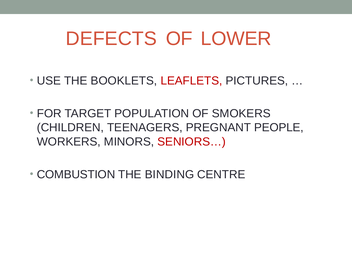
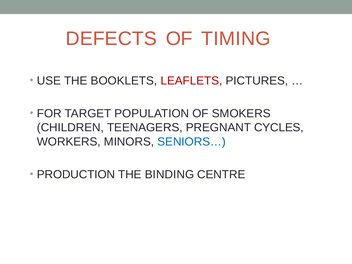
LOWER: LOWER -> TIMING (236, 39)
PEOPLE: PEOPLE -> CYCLES (279, 128)
SENIORS… colour: red -> blue (192, 142)
COMBUSTION: COMBUSTION -> PRODUCTION (76, 174)
